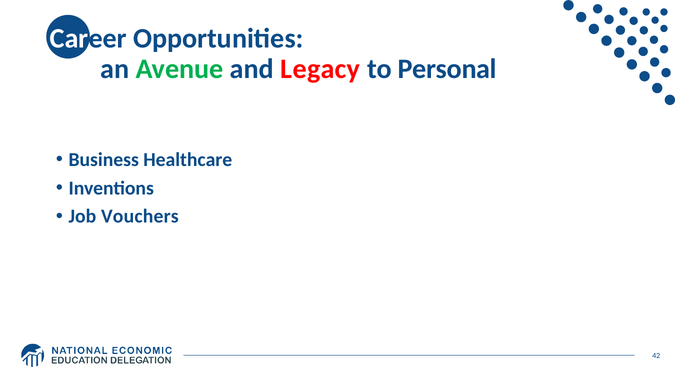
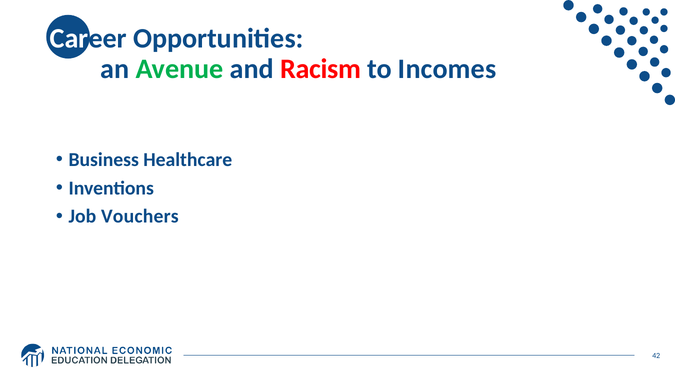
Legacy: Legacy -> Racism (321, 69)
Personal: Personal -> Incomes (447, 69)
